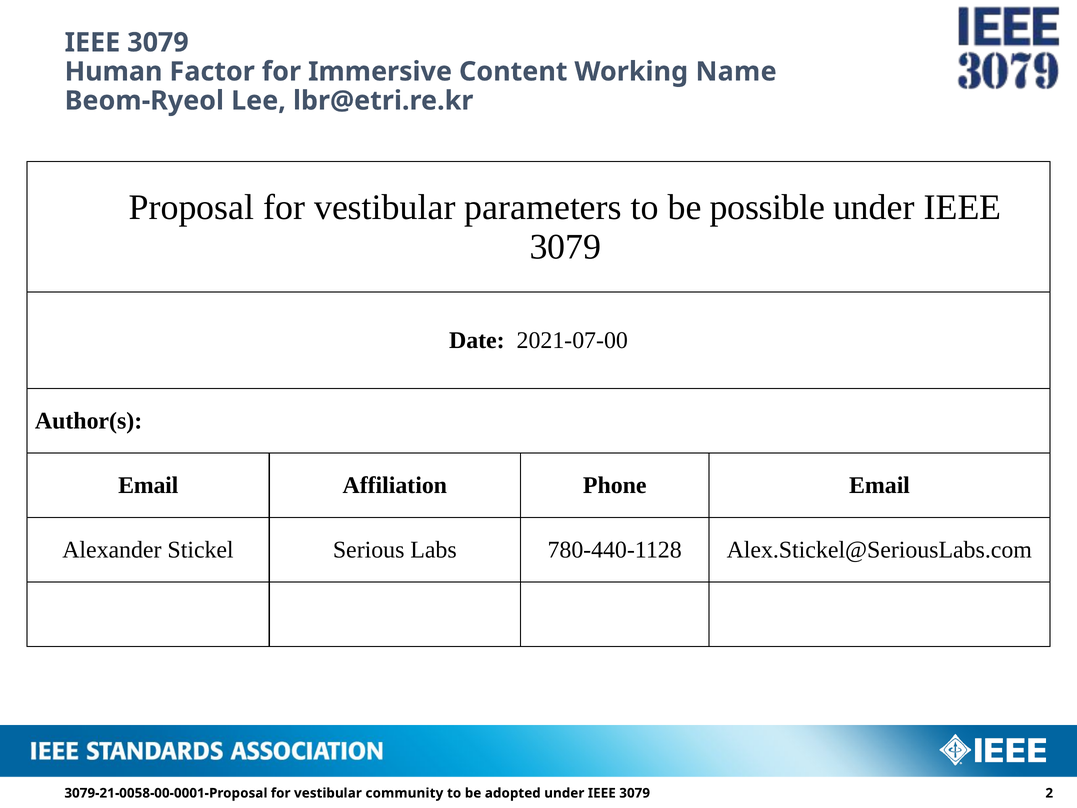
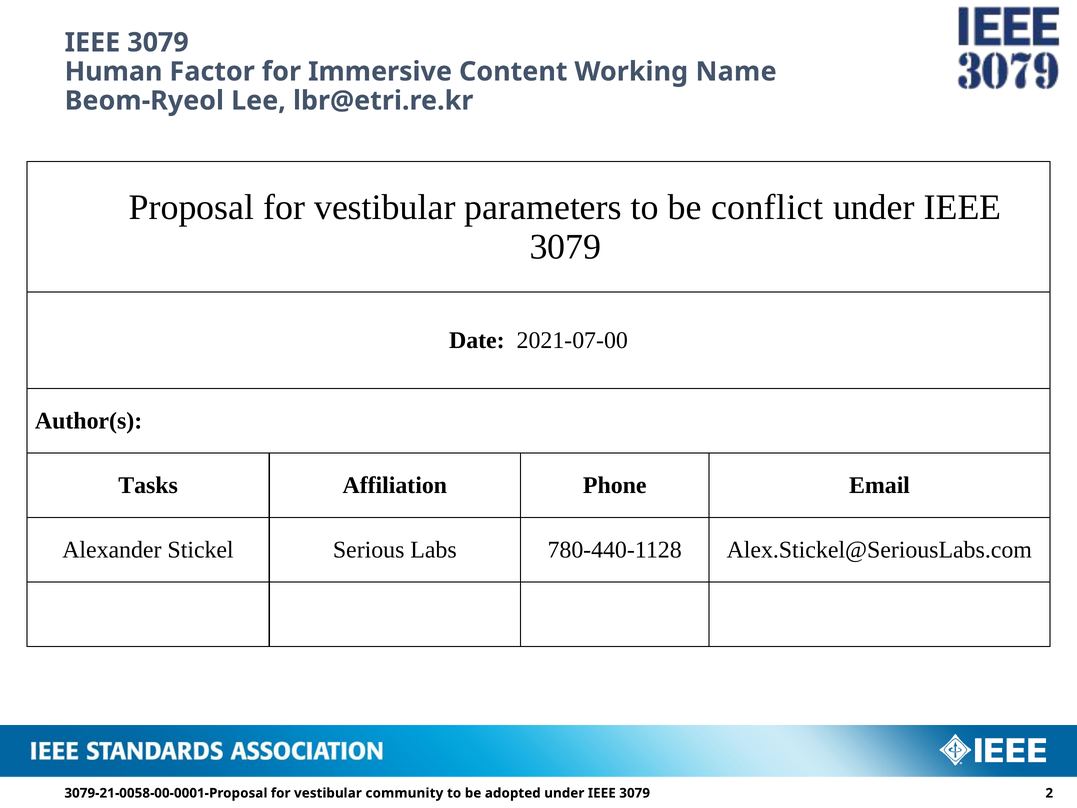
possible: possible -> conflict (767, 207)
Email: Email -> Tasks (148, 485)
